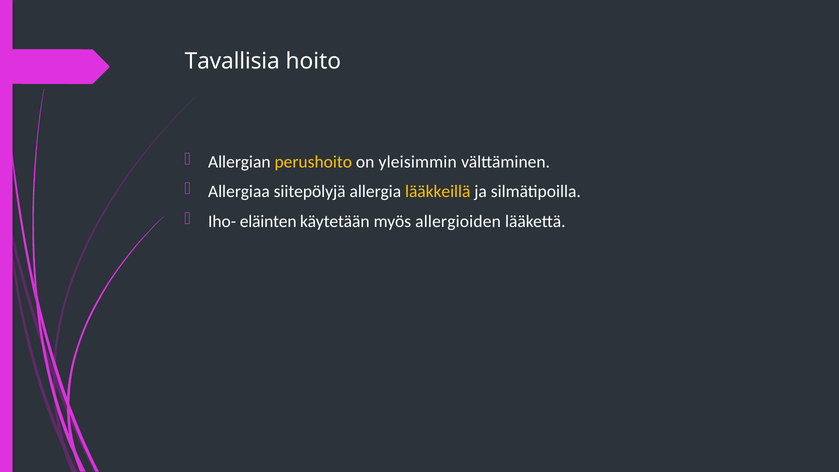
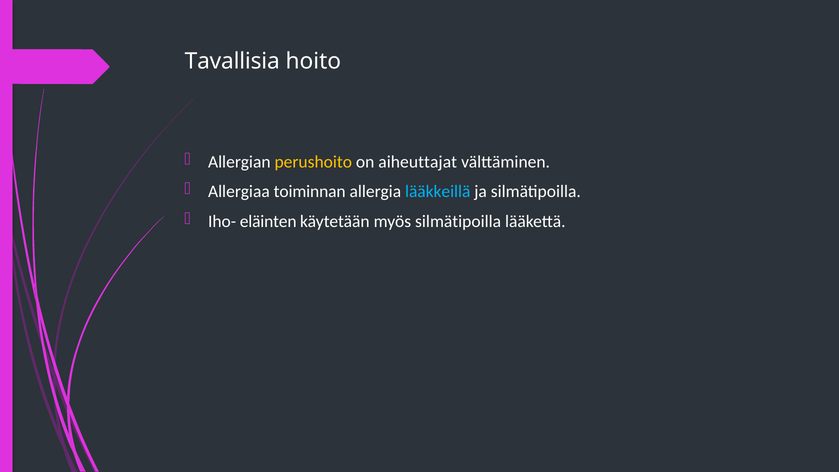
yleisimmin: yleisimmin -> aiheuttajat (418, 162)
siitepölyjä: siitepölyjä -> toiminnan (310, 191)
lääkkeillä colour: yellow -> light blue (438, 191)
myös allergioiden: allergioiden -> silmätipoilla (458, 221)
